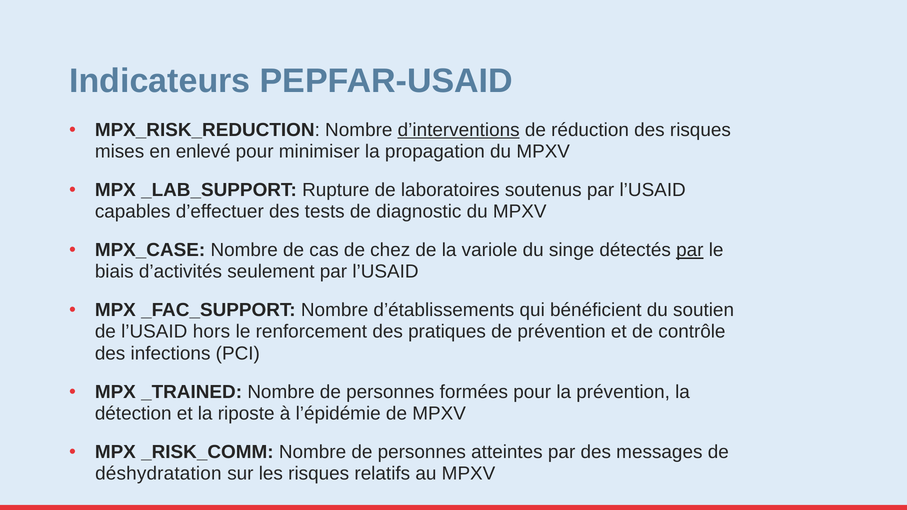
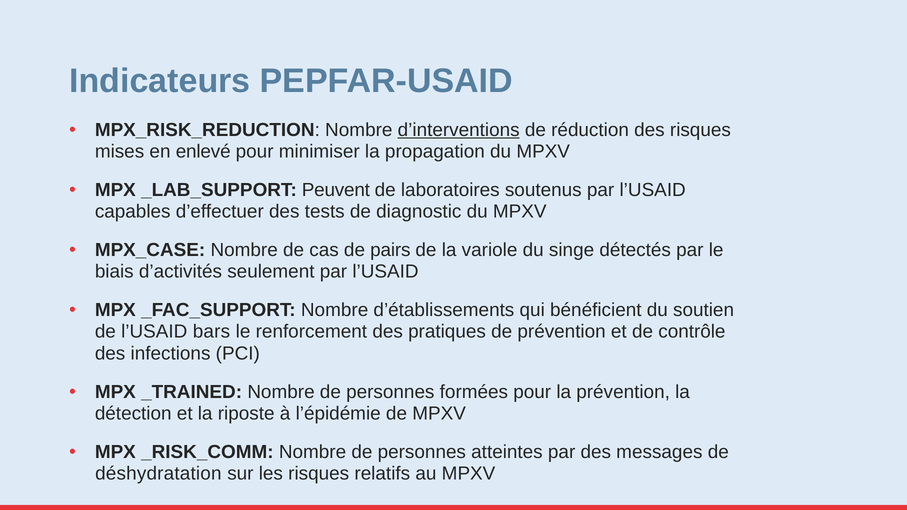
Rupture: Rupture -> Peuvent (336, 190)
chez: chez -> pairs (390, 250)
par underline: present -> none (690, 250)
hors: hors -> bars (211, 332)
